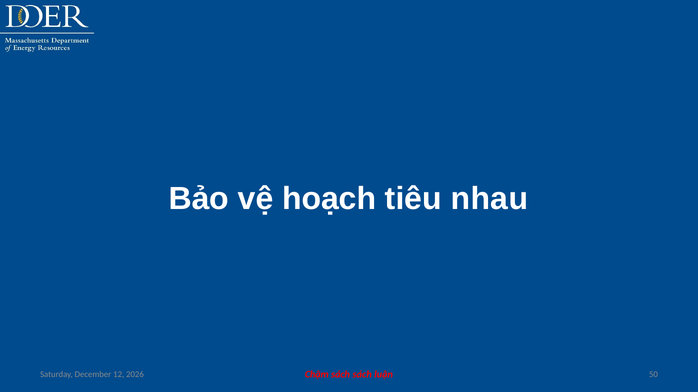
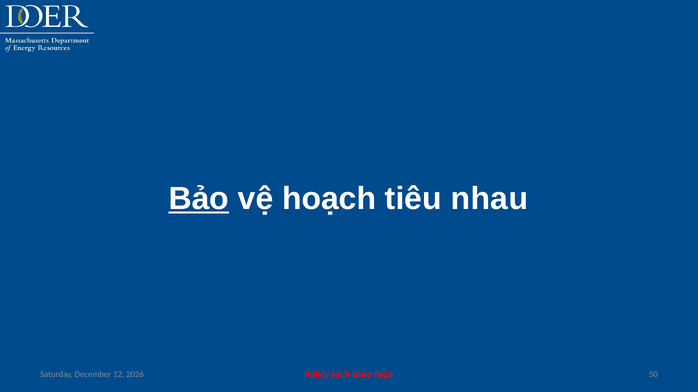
Bảo underline: none -> present (199, 199)
Chậm: Chậm -> Policy (317, 375)
sách sách: sách -> tháo (362, 375)
